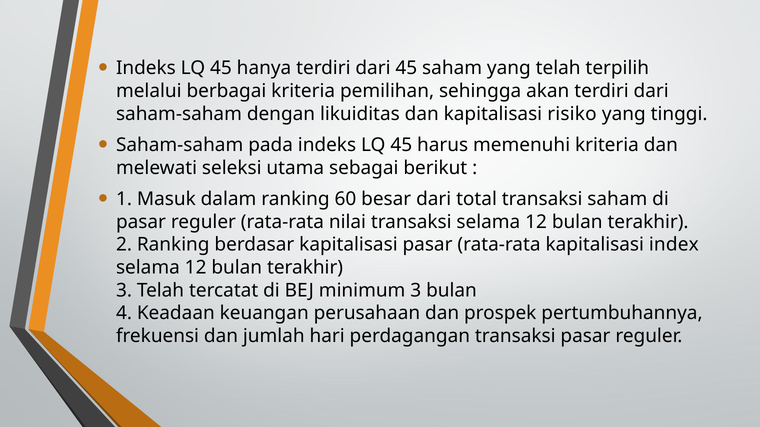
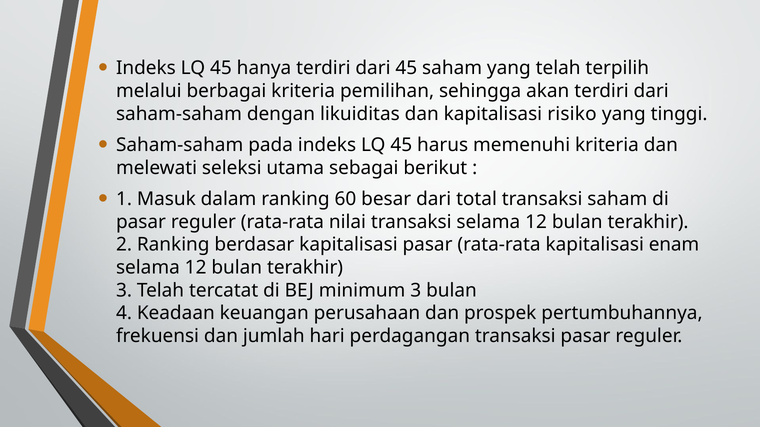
index: index -> enam (674, 245)
